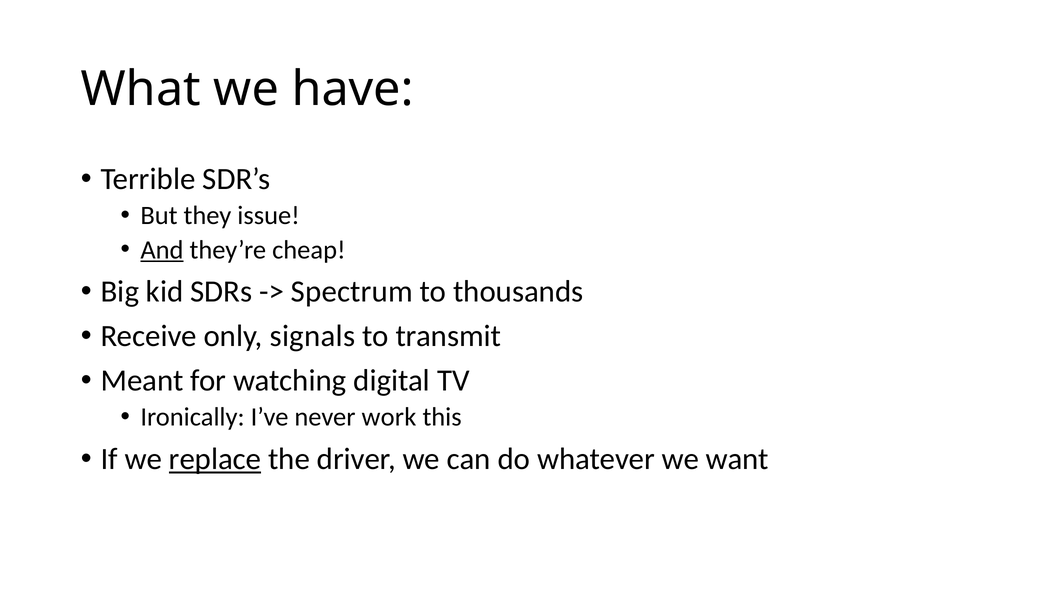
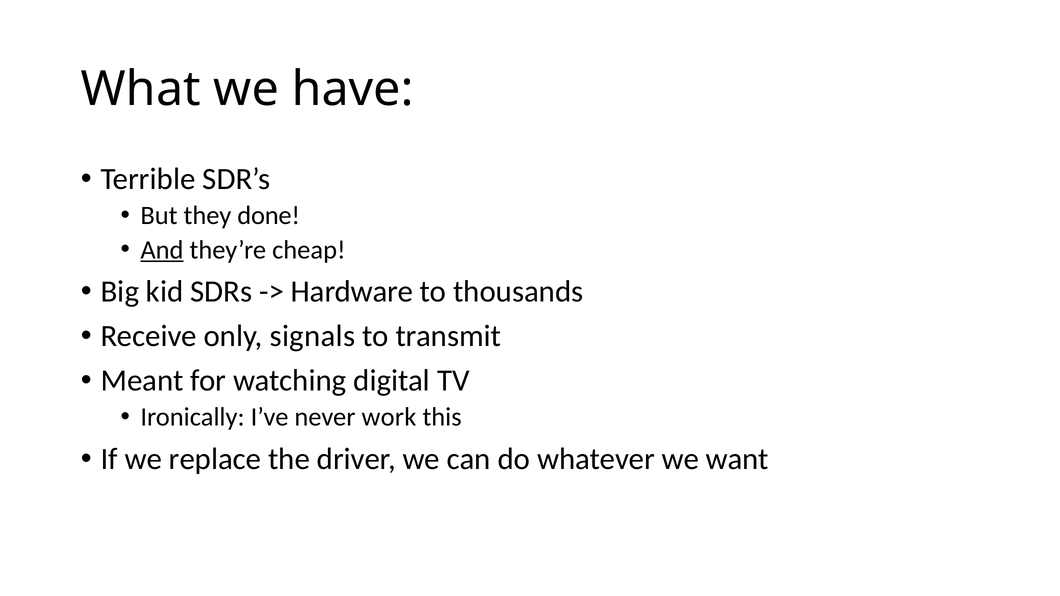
issue: issue -> done (269, 216)
Spectrum: Spectrum -> Hardware (352, 292)
replace underline: present -> none (215, 459)
